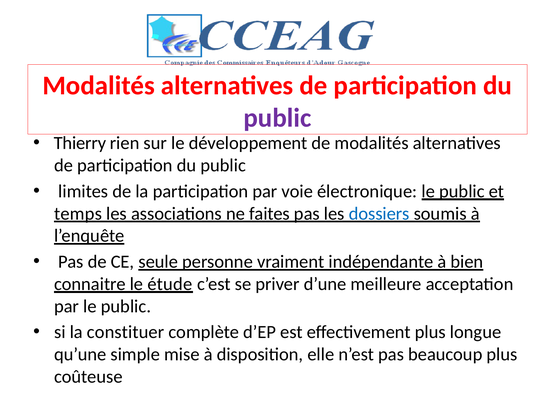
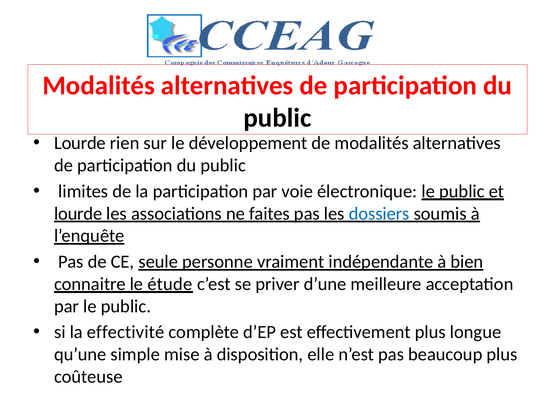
public colour: purple -> black (277, 118)
Thierry: Thierry -> Lourde (80, 143)
temps: temps -> lourde (78, 213)
constituer: constituer -> effectivité (126, 332)
